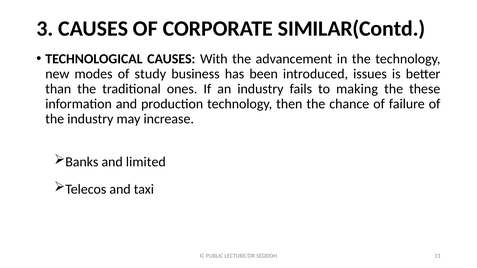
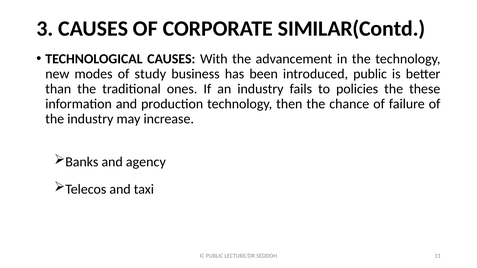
introduced issues: issues -> public (370, 74)
making: making -> policies (357, 89)
limited: limited -> agency (146, 162)
